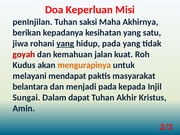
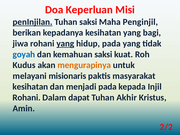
penInjilan underline: none -> present (33, 22)
Akhirnya: Akhirnya -> Penginjil (140, 22)
satu: satu -> bagi (152, 33)
goyah colour: red -> blue (24, 54)
kemahuan jalan: jalan -> saksi (103, 54)
mendapat: mendapat -> misionaris (67, 76)
belantara: belantara -> kesihatan (30, 87)
Sungai: Sungai -> Rohani (27, 98)
